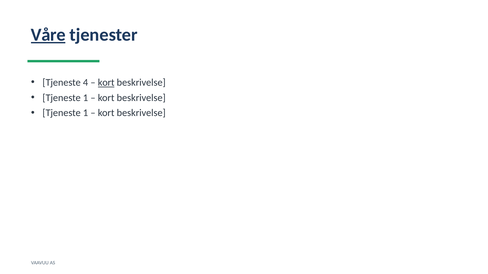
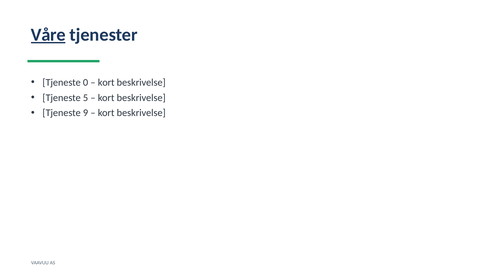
4: 4 -> 0 (86, 83)
kort underline: present -> none (106, 83)
1: 1 -> 5 (86, 98)
1: 1 -> 9 (86, 113)
